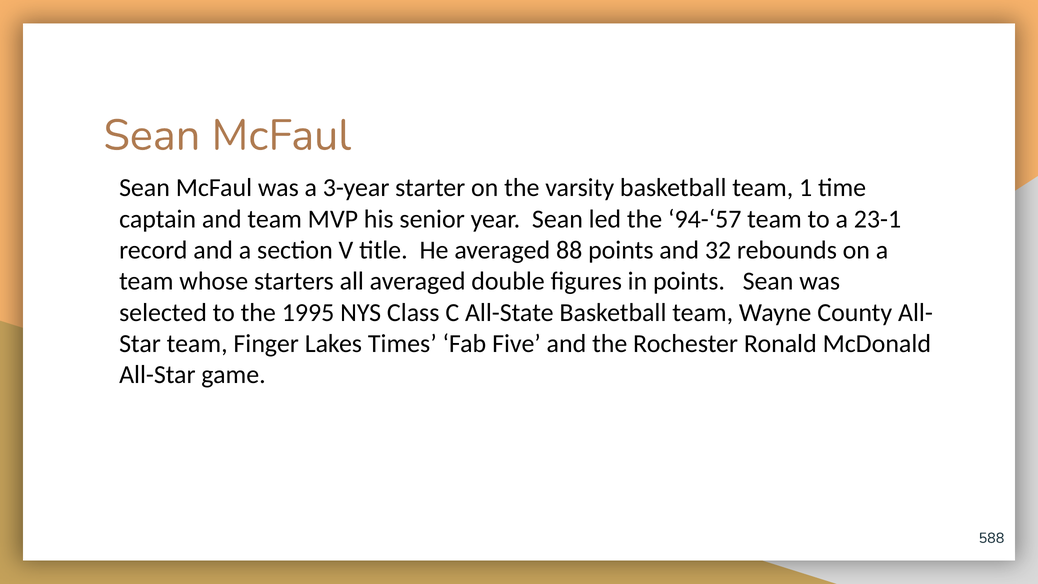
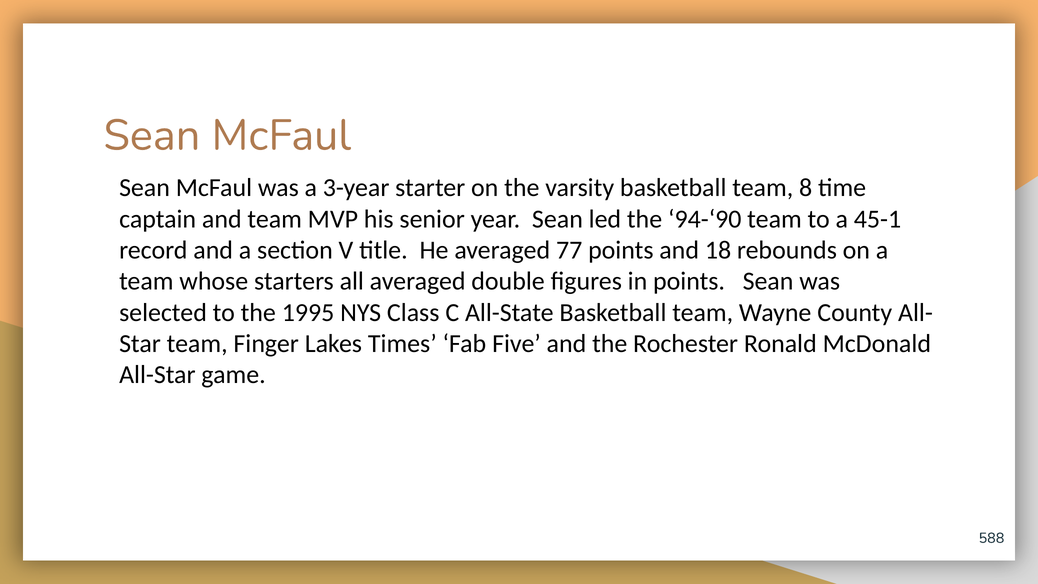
1: 1 -> 8 (806, 188)
94-‘57: 94-‘57 -> 94-‘90 (705, 219)
23-1: 23-1 -> 45-1 (877, 219)
88: 88 -> 77 (569, 250)
32: 32 -> 18 (718, 250)
